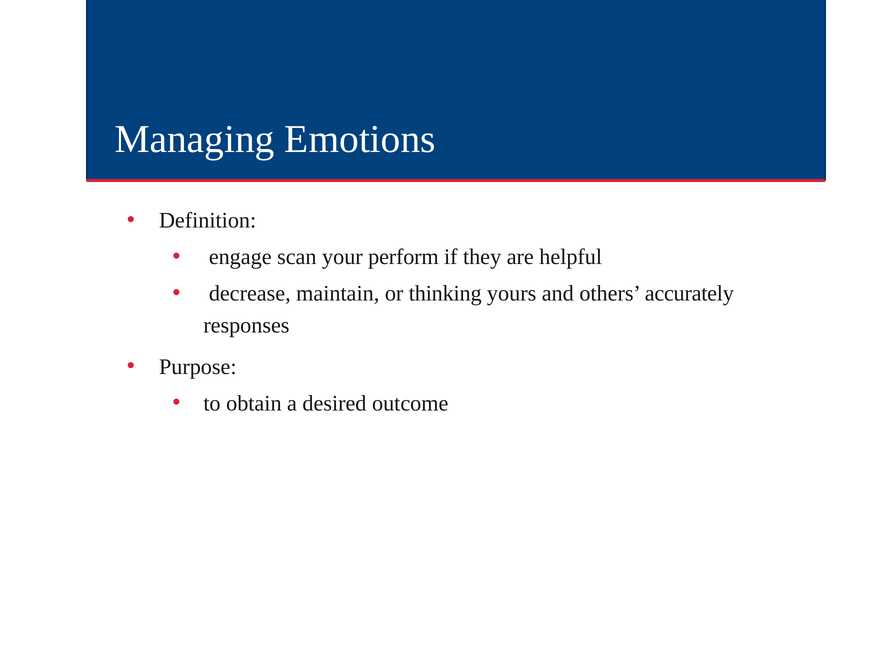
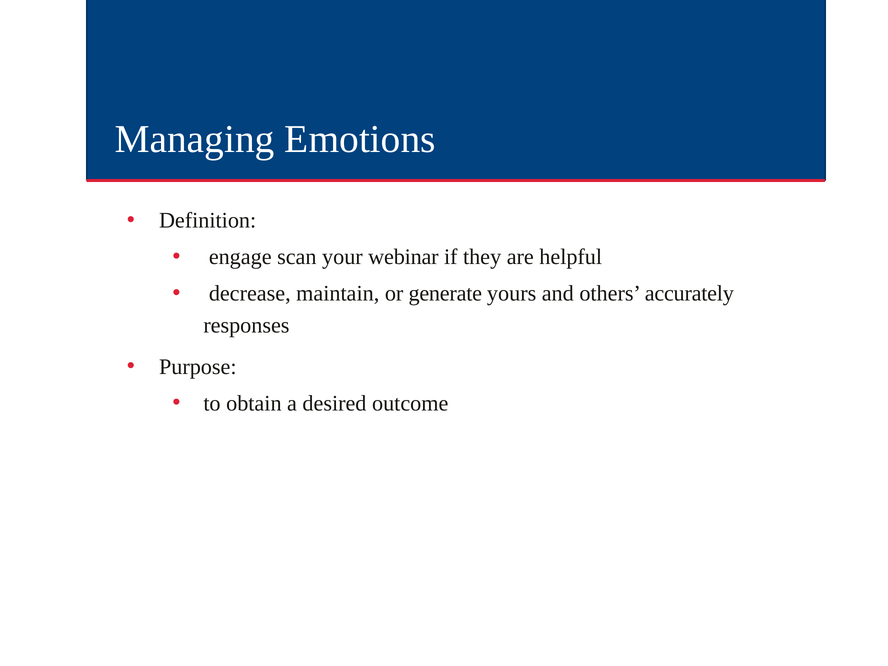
perform: perform -> webinar (403, 257)
thinking: thinking -> generate (445, 294)
